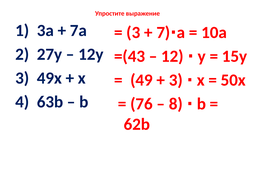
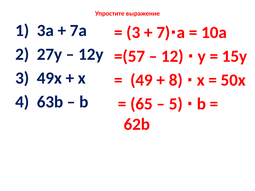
=(43: =(43 -> =(57 (130, 56)
3: 3 -> 8 (176, 80)
76: 76 -> 65 (141, 104)
8: 8 -> 5 (176, 104)
